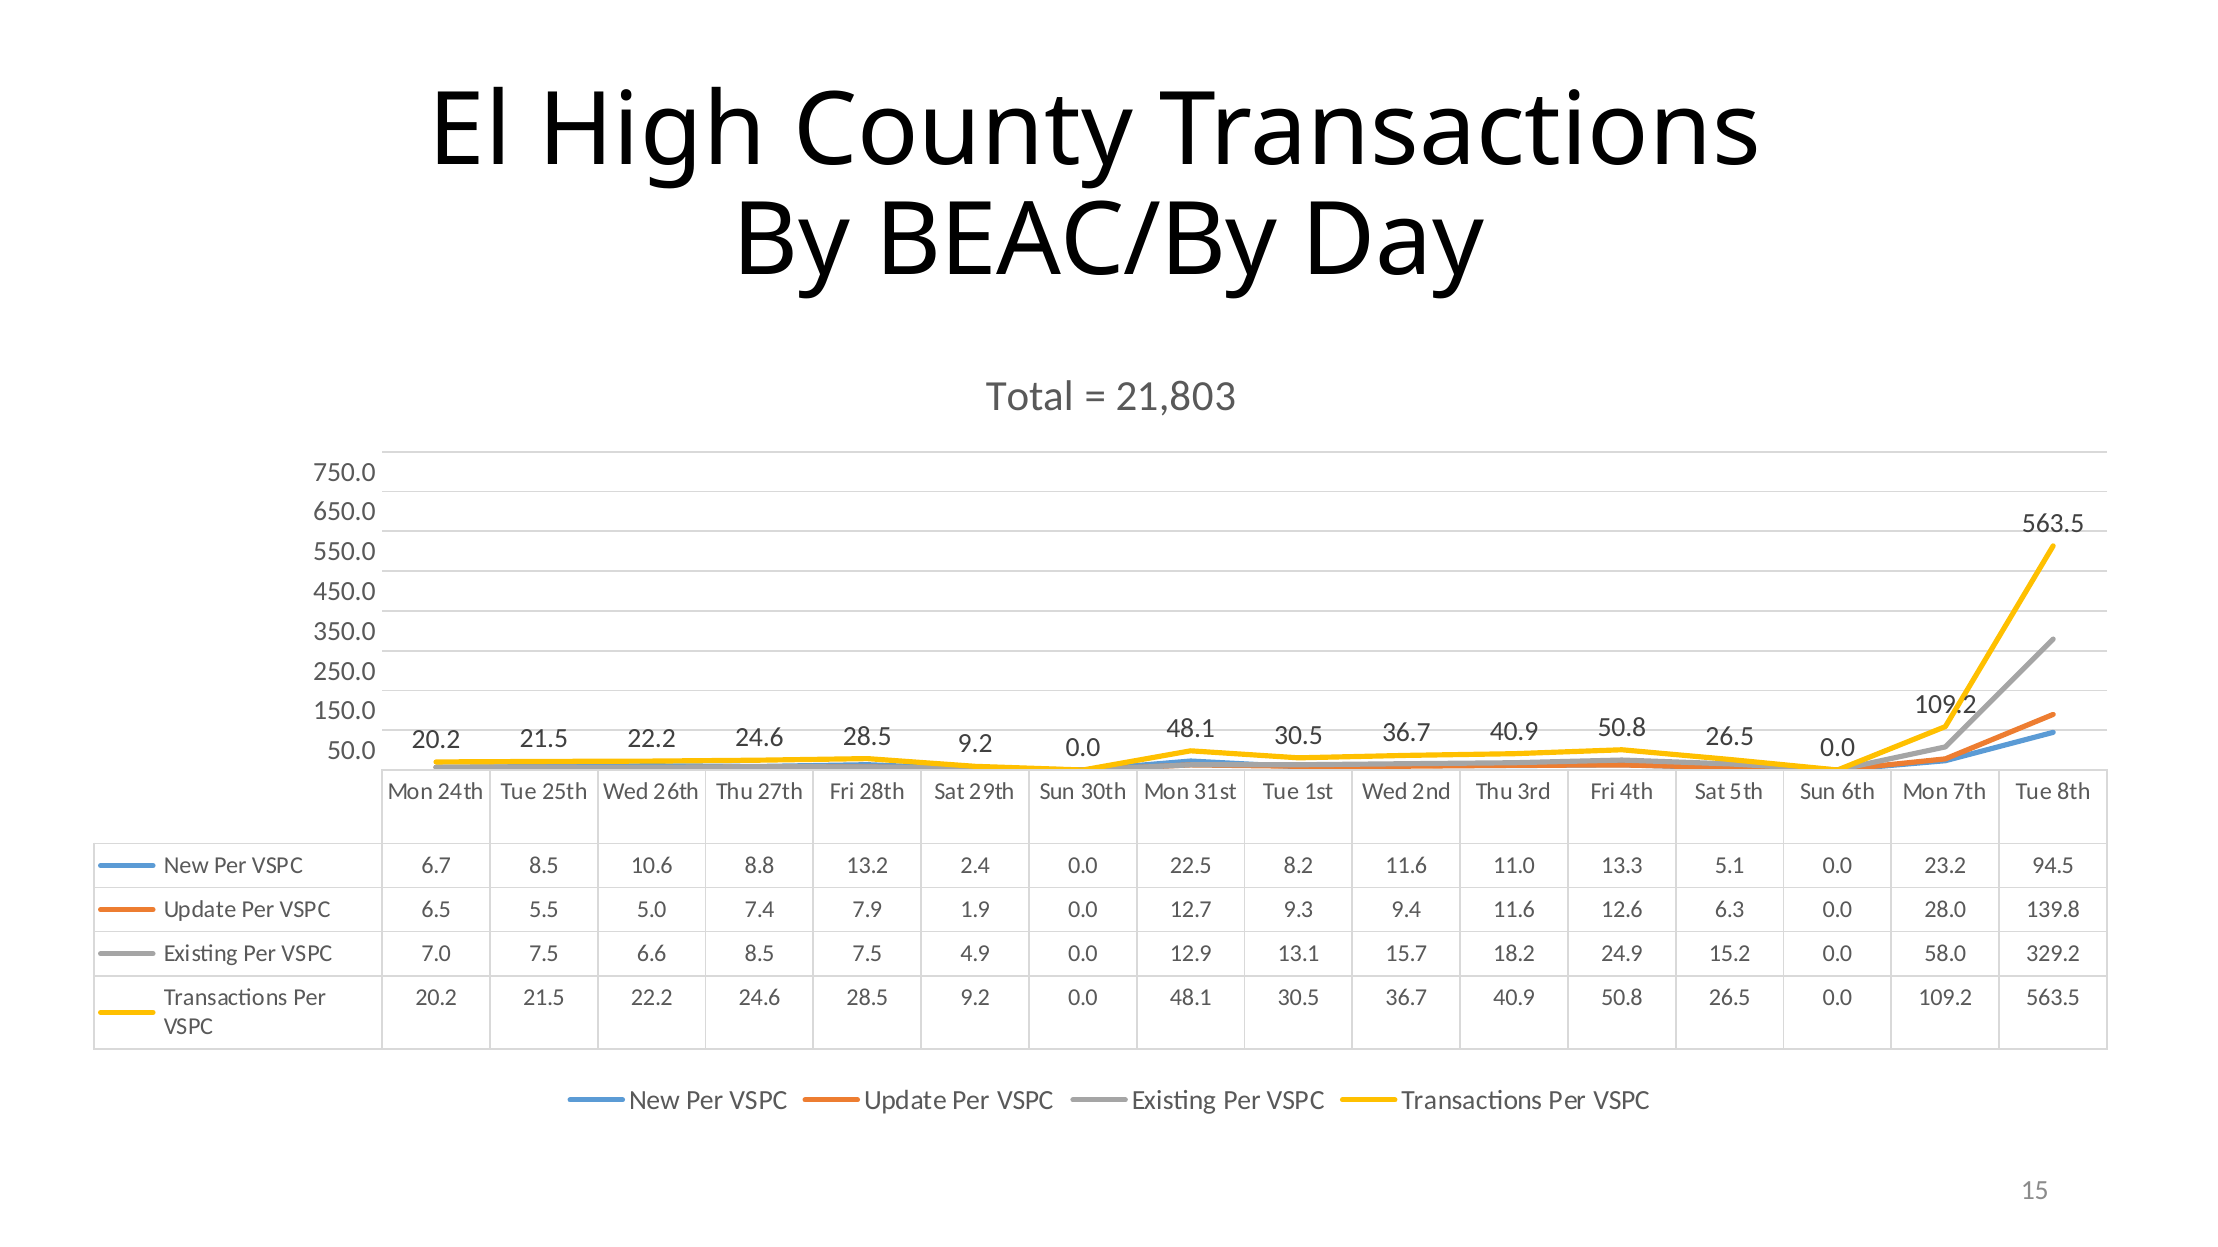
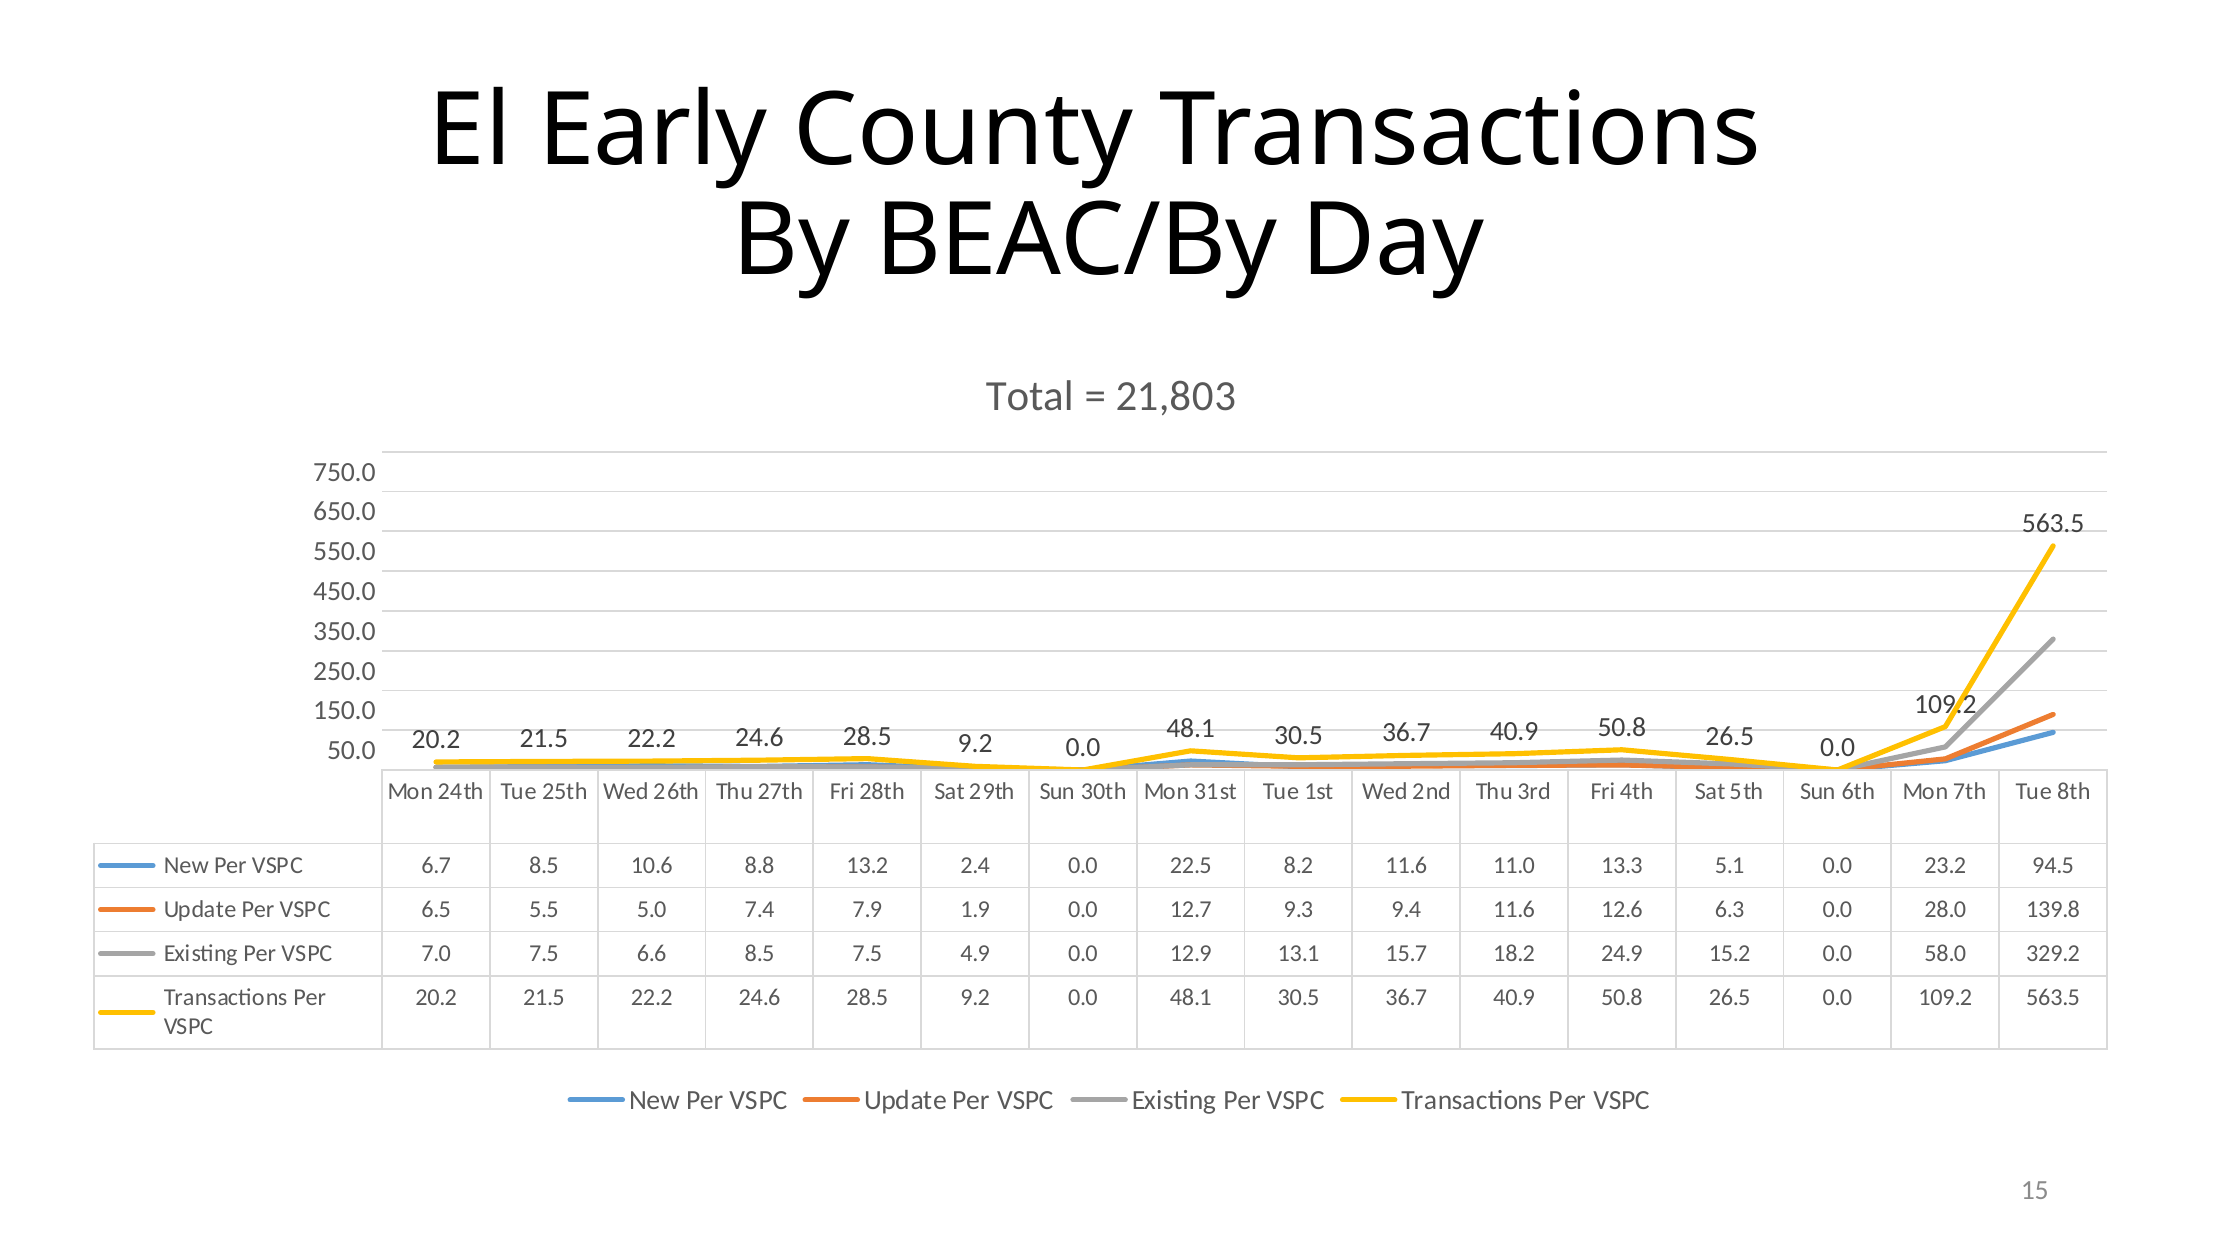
High: High -> Early (653, 131)
